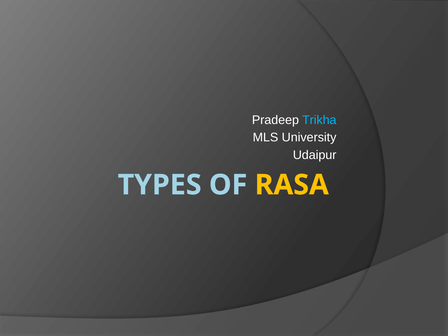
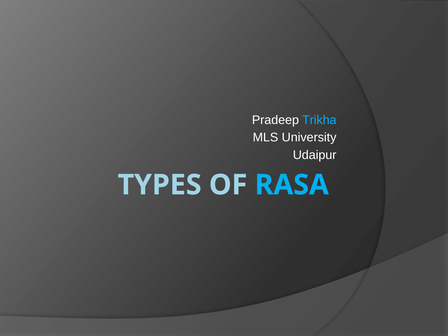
RASA colour: yellow -> light blue (292, 185)
